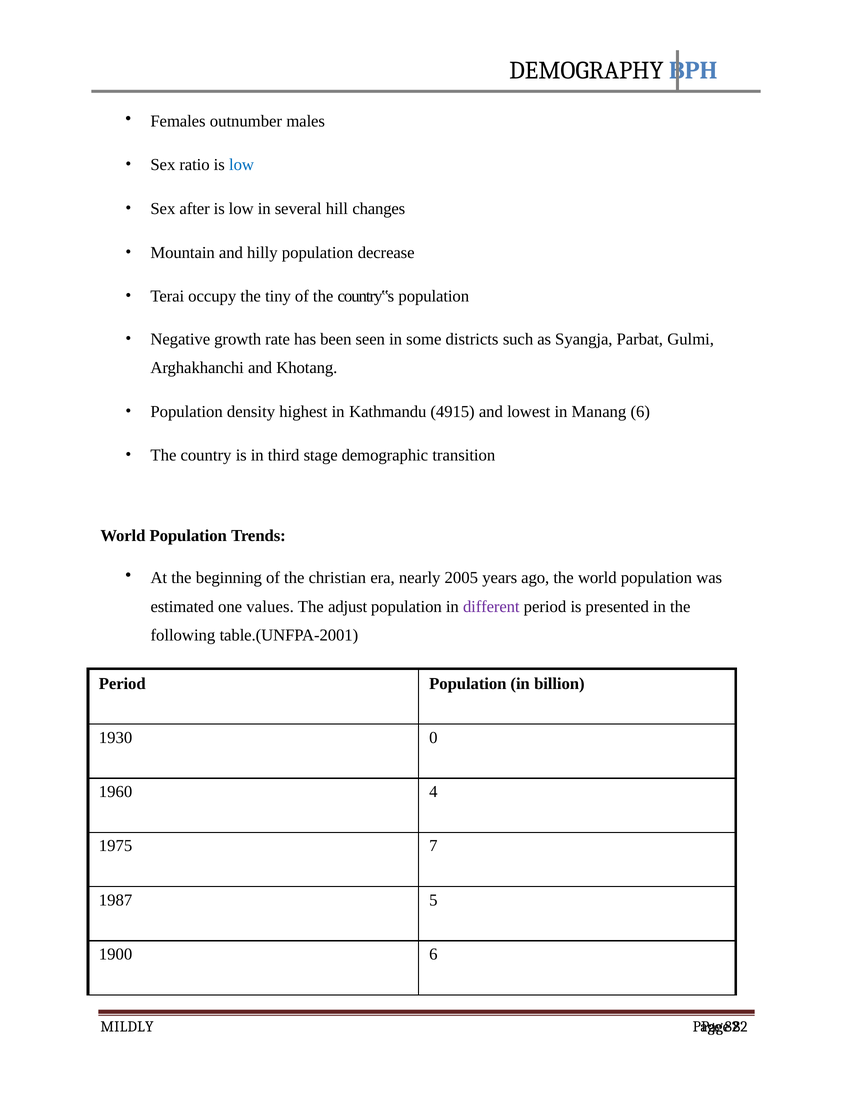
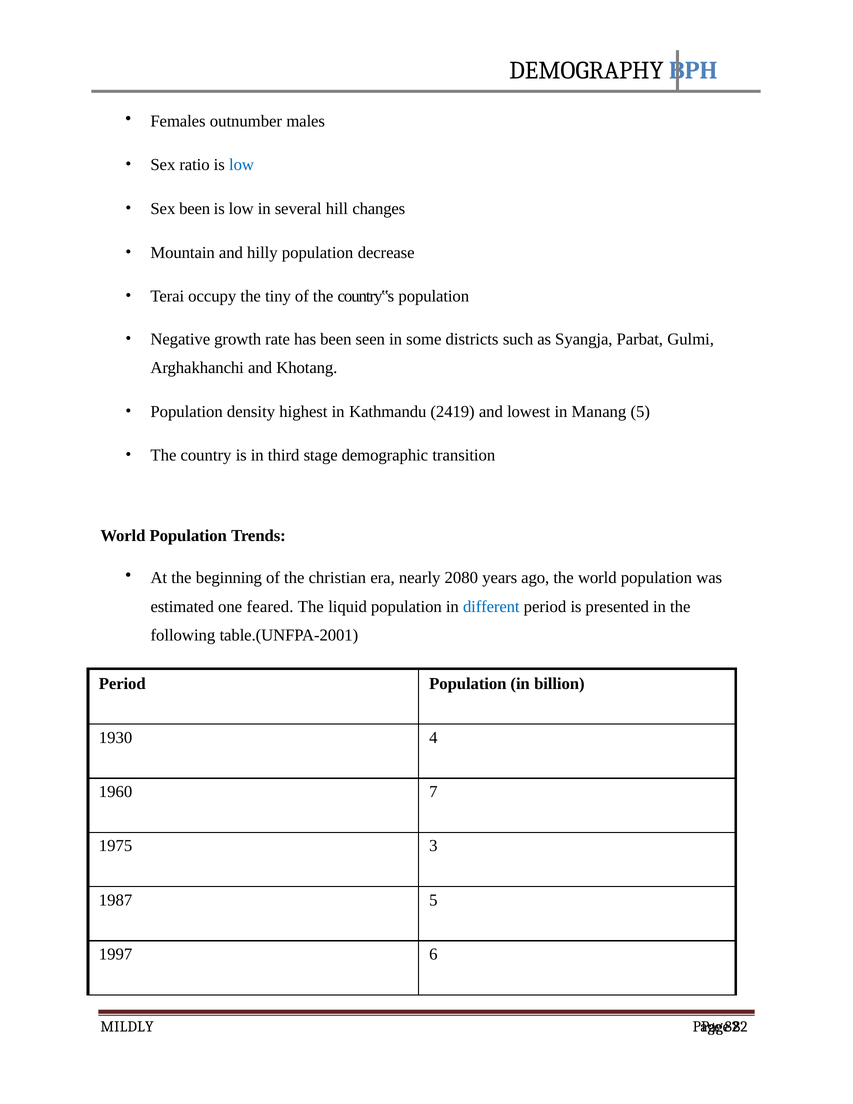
Sex after: after -> been (195, 209)
4915: 4915 -> 2419 (453, 412)
Manang 6: 6 -> 5 (640, 412)
2005: 2005 -> 2080 (461, 578)
values: values -> feared (270, 606)
adjust: adjust -> liquid (348, 606)
different colour: purple -> blue (491, 606)
0: 0 -> 4 (433, 737)
4: 4 -> 7 (433, 792)
7: 7 -> 3 (433, 846)
1900: 1900 -> 1997 (116, 954)
